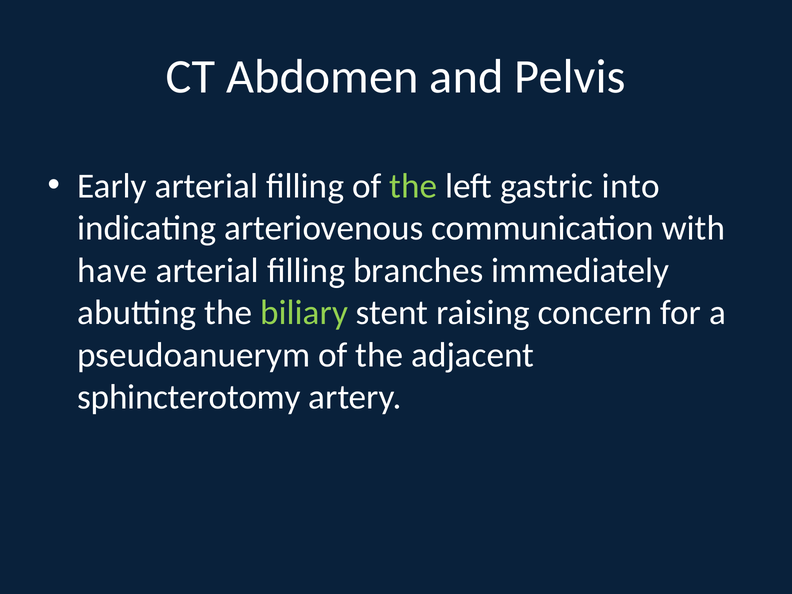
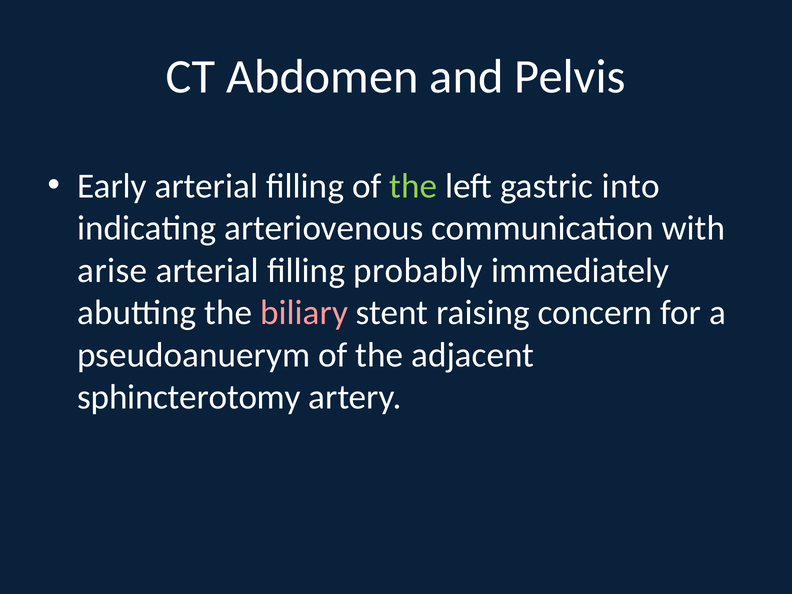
have: have -> arise (112, 270)
branches: branches -> probably (418, 270)
biliary colour: light green -> pink (304, 313)
